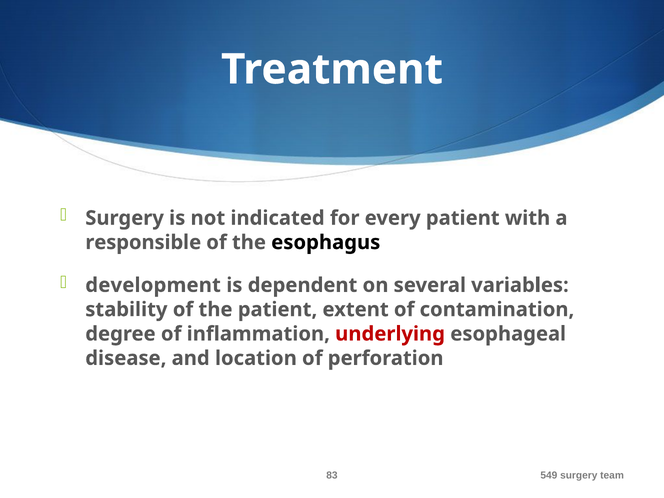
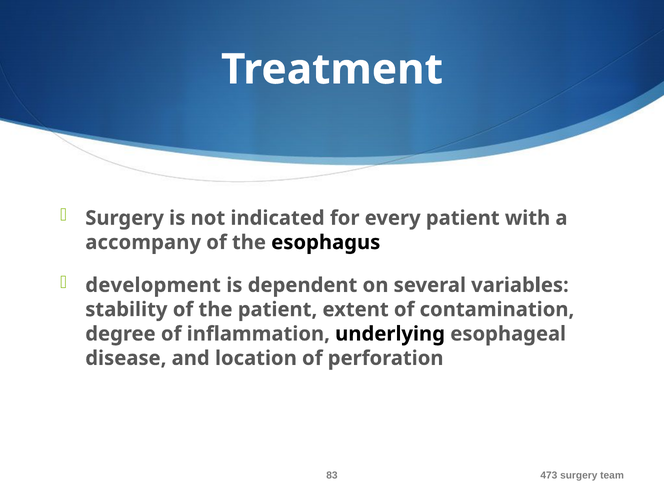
responsible: responsible -> accompany (143, 242)
underlying colour: red -> black (390, 334)
549: 549 -> 473 (549, 476)
